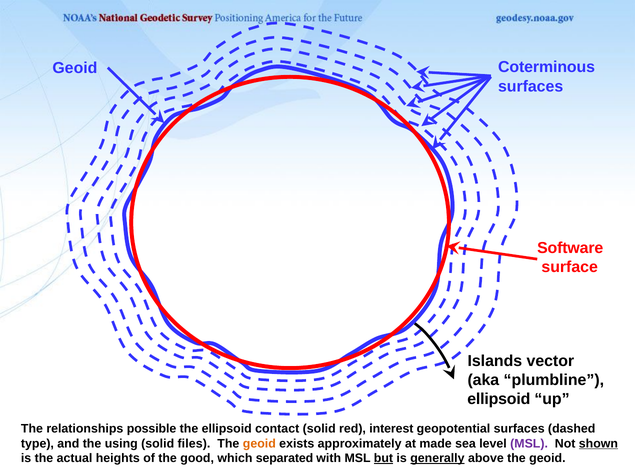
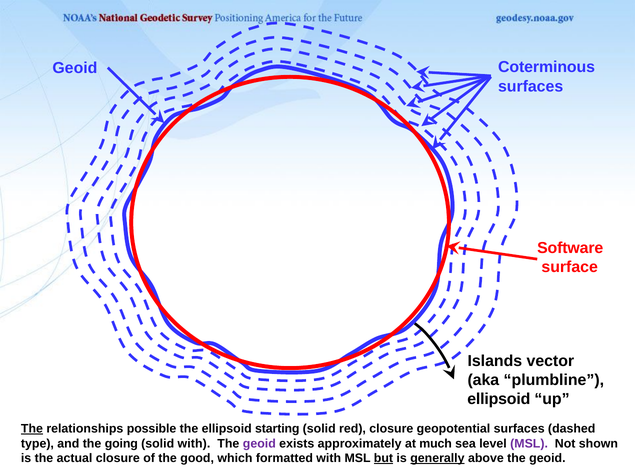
The underline: none -> present (32, 429)
contact: contact -> starting (277, 429)
red interest: interest -> closure (391, 429)
using: using -> going (121, 444)
solid files: files -> with (194, 444)
geoid colour: orange -> purple (259, 444)
made: made -> much (436, 444)
shown underline: present -> none (598, 444)
actual heights: heights -> closure (118, 459)
separated: separated -> formatted (284, 459)
